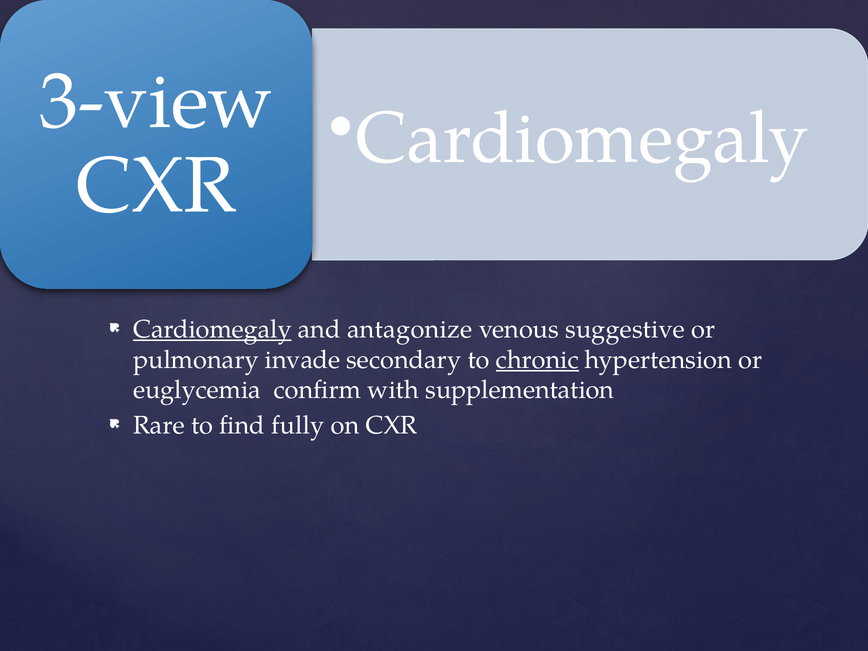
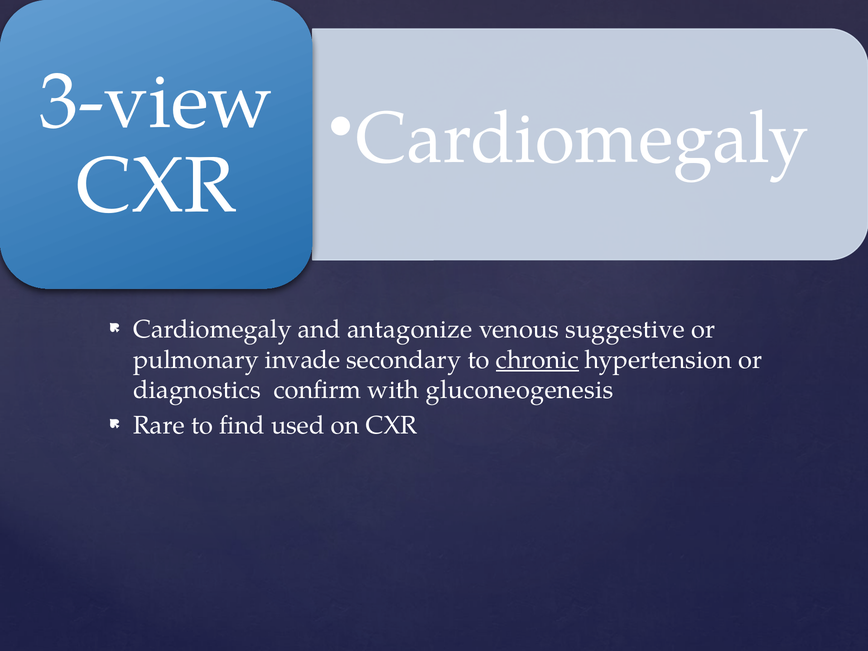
Cardiomegaly underline: present -> none (212, 329)
euglycemia: euglycemia -> diagnostics (197, 390)
supplementation: supplementation -> gluconeogenesis (520, 390)
fully: fully -> used (298, 426)
